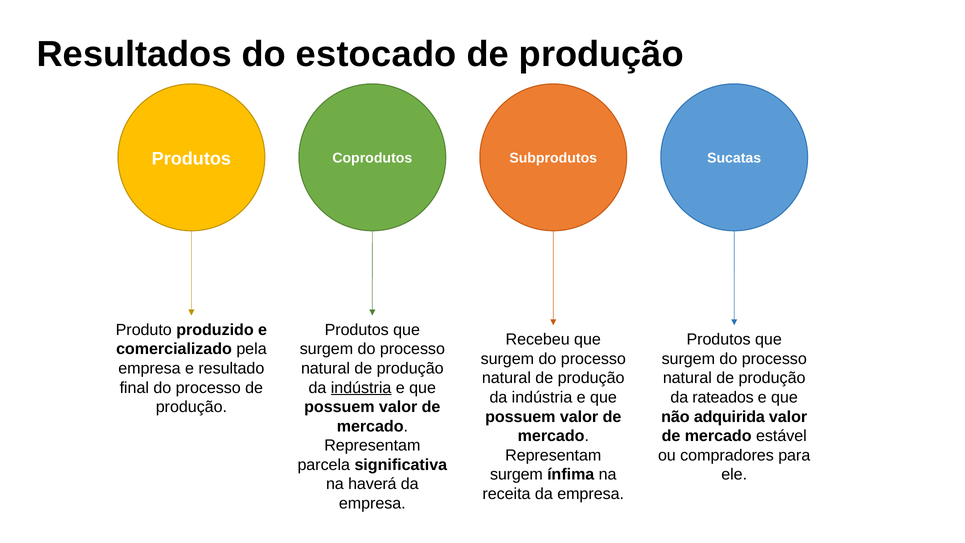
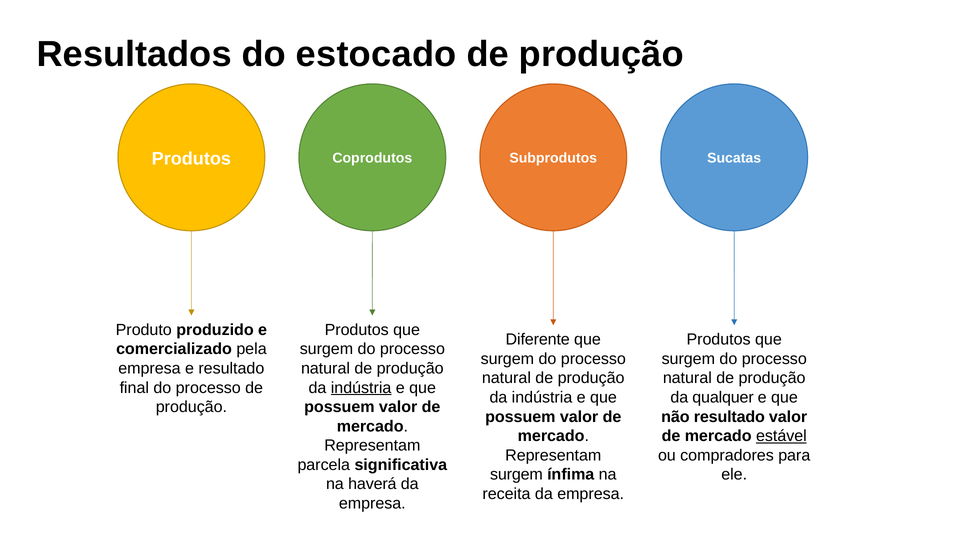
Recebeu: Recebeu -> Diferente (538, 339)
rateados: rateados -> qualquer (723, 397)
não adquirida: adquirida -> resultado (729, 417)
estável underline: none -> present (781, 436)
